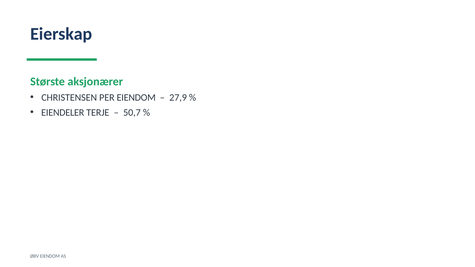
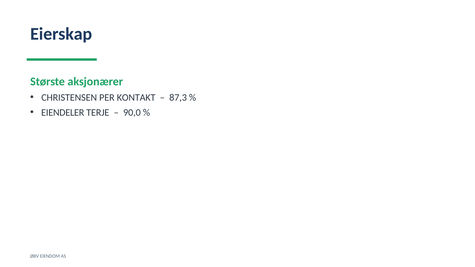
PER EIENDOM: EIENDOM -> KONTAKT (136, 98)
27,9: 27,9 -> 87,3 (178, 98)
50,7: 50,7 -> 90,0 (132, 113)
